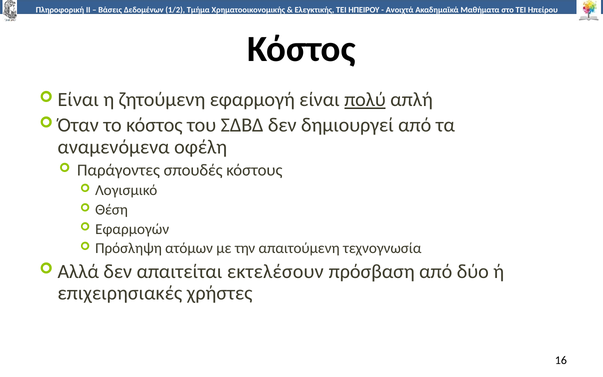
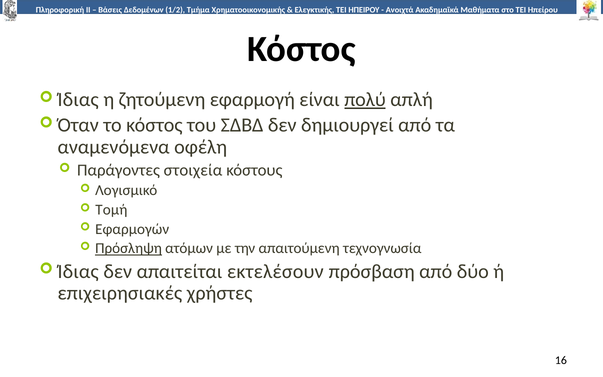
Είναι: Είναι -> Ίδιας (78, 100)
σπουδές: σπουδές -> στοιχεία (193, 170)
Θέση: Θέση -> Τομή (111, 210)
Πρόσληψη underline: none -> present (129, 248)
Αλλά: Αλλά -> Ίδιας (78, 271)
